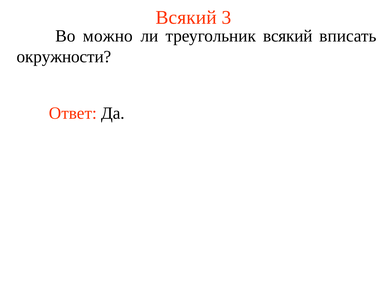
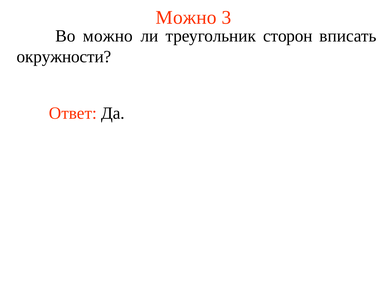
Всякий: Всякий -> Можно (186, 17)
треугольник всякий: всякий -> сторон (288, 36)
